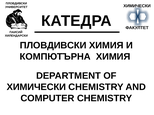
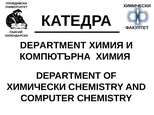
ПЛОВДИВСКИ: ПЛОВДИВСКИ -> DEPARTMENT (53, 46)
